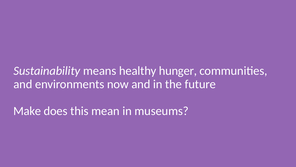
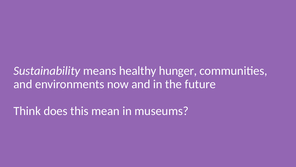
Make: Make -> Think (27, 111)
